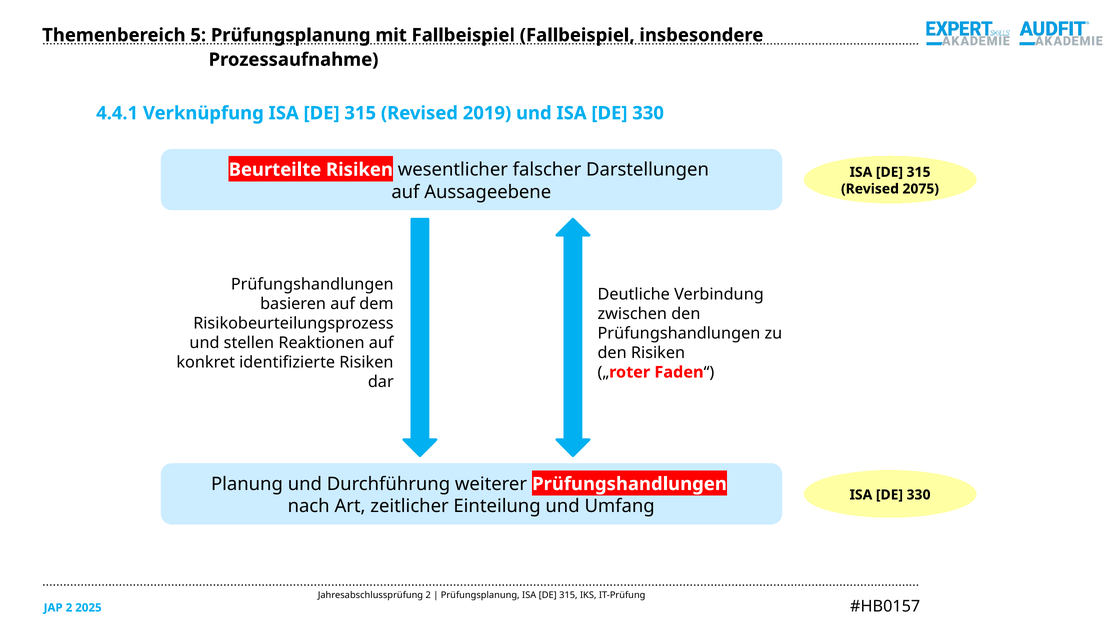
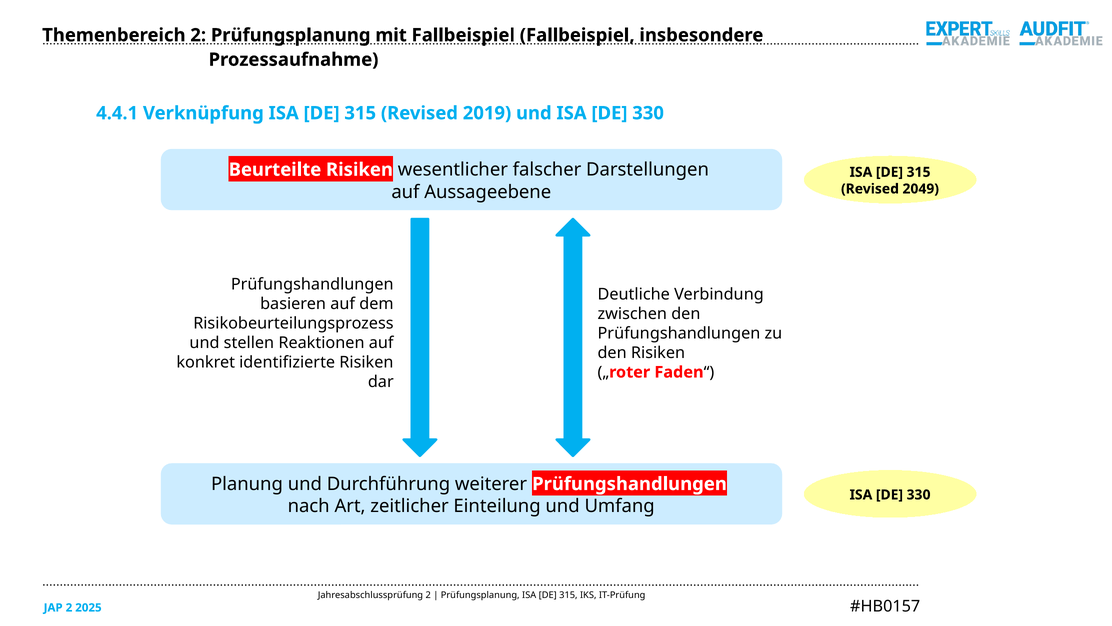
Themenbereich 5: 5 -> 2 (198, 35)
2075: 2075 -> 2049 (921, 189)
